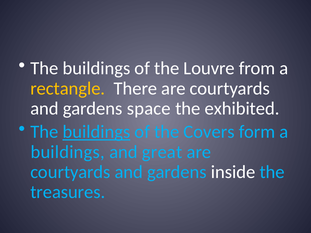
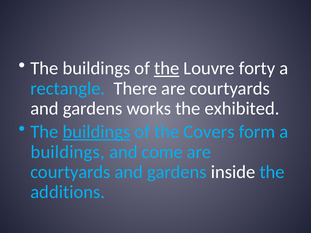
the underline: none -> present (167, 68)
from: from -> forty (257, 68)
rectangle colour: yellow -> light blue (68, 88)
space: space -> works (149, 109)
great: great -> come (162, 152)
treasures: treasures -> additions (68, 192)
